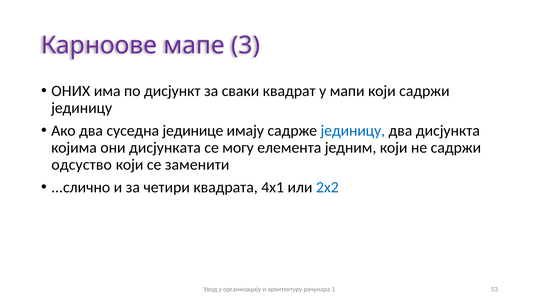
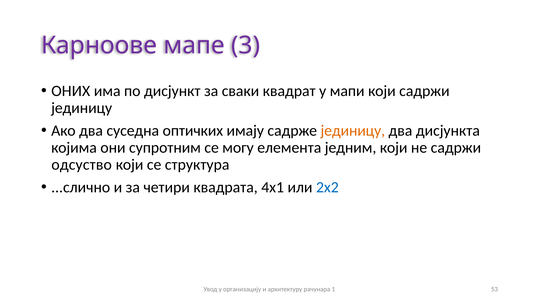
јединице: јединице -> оптичких (193, 131)
јединицу colour: blue -> orange (353, 131)
дисјунката: дисјунката -> супротним (165, 148)
заменити: заменити -> структура (197, 165)
